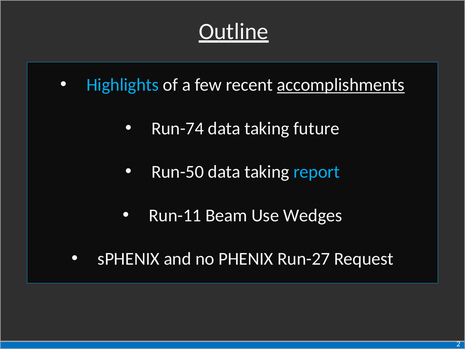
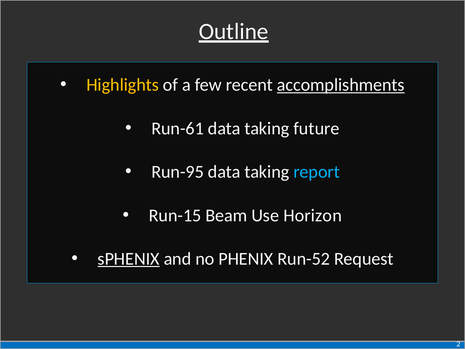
Highlights colour: light blue -> yellow (123, 85)
Run-74: Run-74 -> Run-61 (178, 128)
Run-50: Run-50 -> Run-95 (178, 172)
Run-11: Run-11 -> Run-15 (175, 215)
Wedges: Wedges -> Horizon (313, 215)
sPHENIX underline: none -> present (129, 259)
Run-27: Run-27 -> Run-52 (304, 259)
